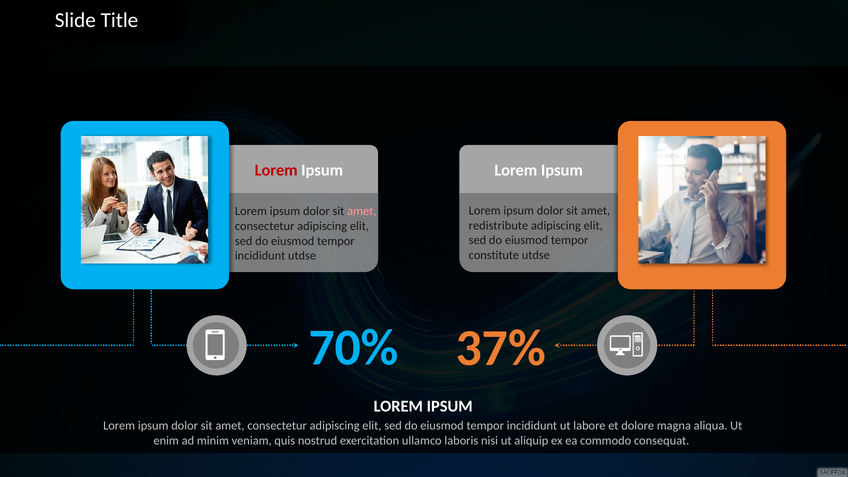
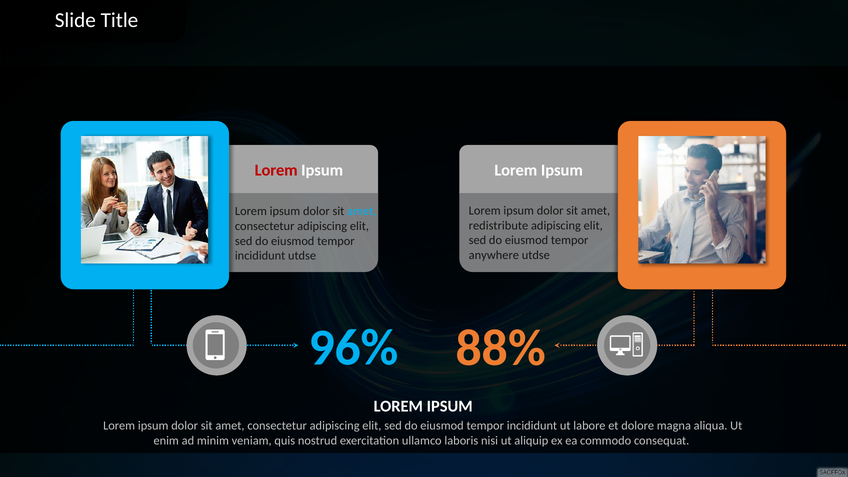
amet colour: pink -> light blue (362, 211)
constitute: constitute -> anywhere (494, 255)
70%: 70% -> 96% (354, 348)
37%: 37% -> 88% (501, 348)
